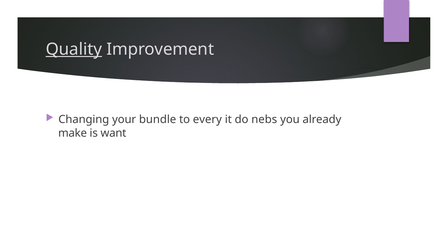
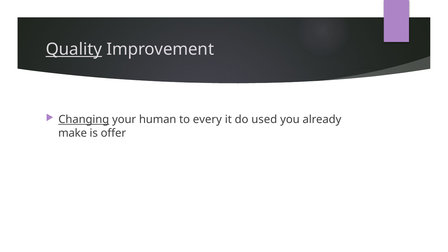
Changing underline: none -> present (84, 120)
bundle: bundle -> human (158, 120)
nebs: nebs -> used (264, 120)
want: want -> offer (113, 133)
